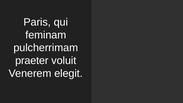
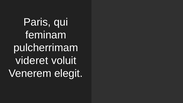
praeter: praeter -> videret (32, 61)
